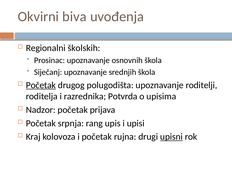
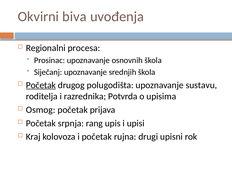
školskih: školskih -> procesa (84, 48)
roditelji: roditelji -> sustavu (201, 85)
Nadzor: Nadzor -> Osmog (41, 110)
upisni underline: present -> none (171, 137)
